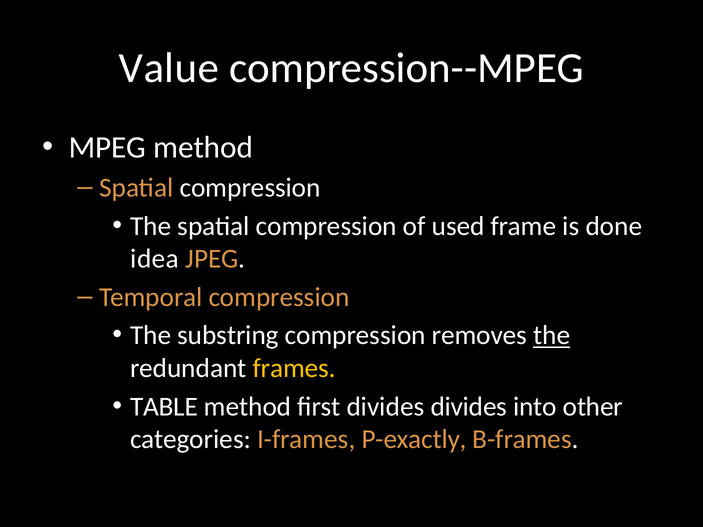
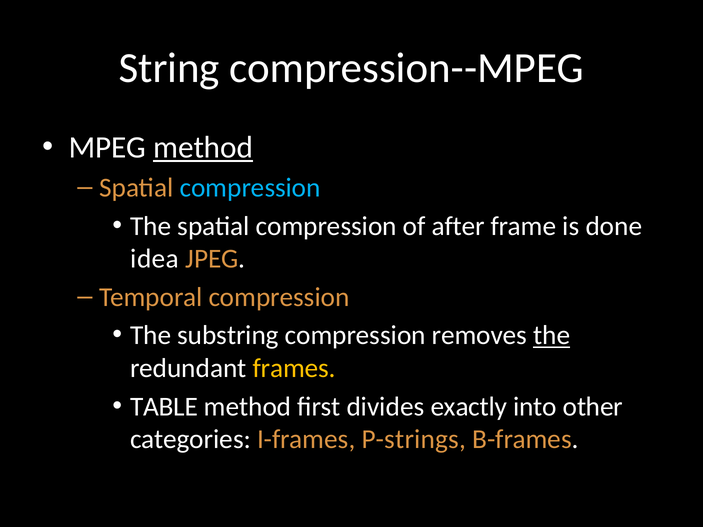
Value: Value -> String (169, 68)
method underline: none -> present (203, 147)
compression colour: white -> light blue (250, 188)
used: used -> after (458, 226)
divides divides: divides -> exactly (469, 407)
P-exactly: P-exactly -> P-strings (414, 440)
